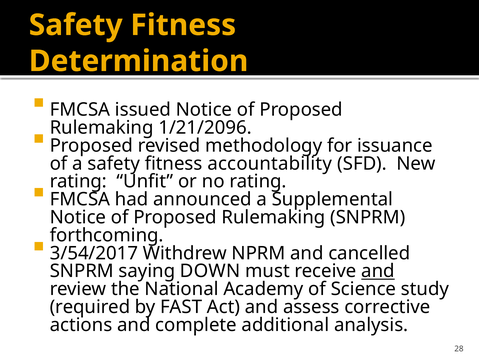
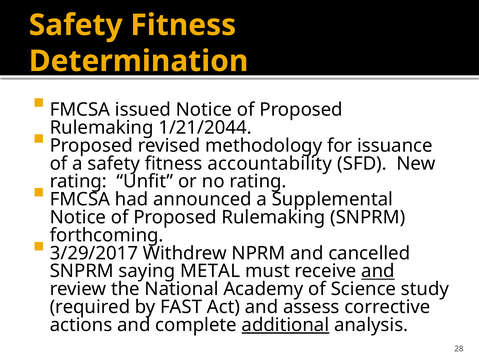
1/21/2096: 1/21/2096 -> 1/21/2044 (205, 127)
3/54/2017: 3/54/2017 -> 3/29/2017 (94, 253)
DOWN: DOWN -> METAL (210, 271)
additional underline: none -> present (285, 324)
